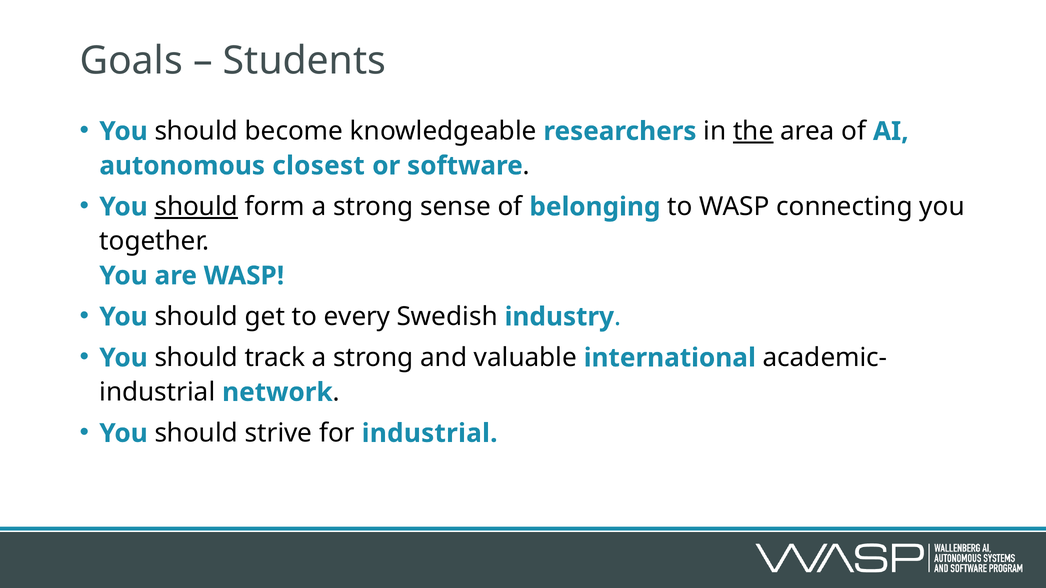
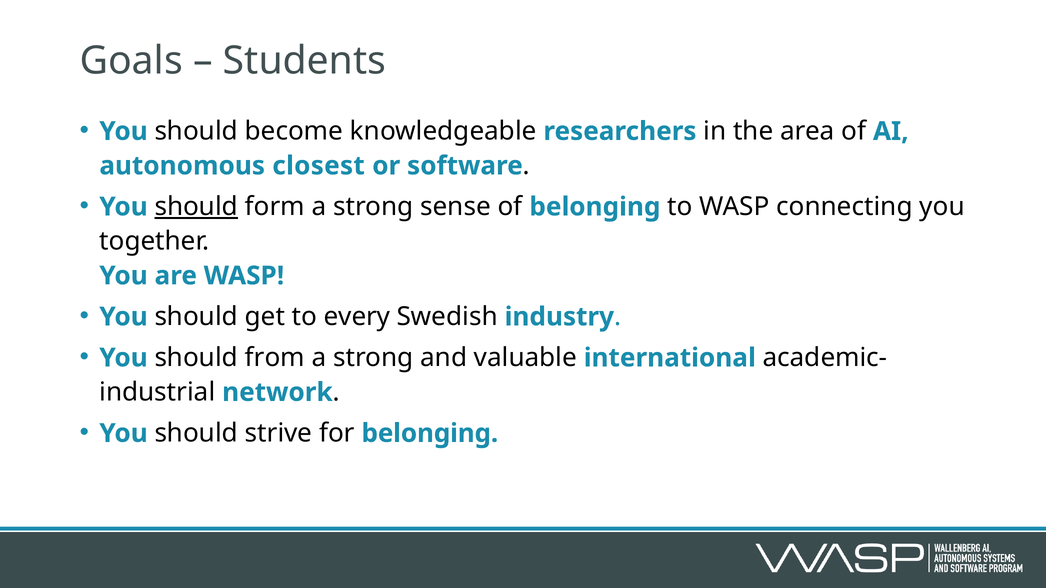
the underline: present -> none (753, 131)
track: track -> from (275, 358)
for industrial: industrial -> belonging (430, 434)
